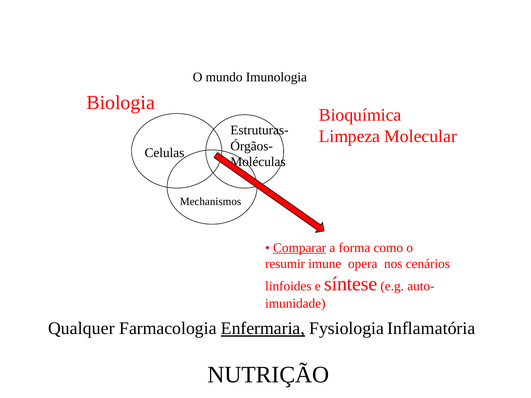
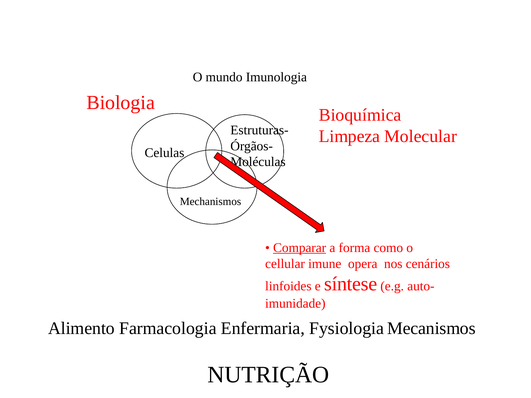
resumir: resumir -> cellular (285, 264)
Qualquer: Qualquer -> Alimento (81, 329)
Enfermaria underline: present -> none (263, 329)
Inflamatória: Inflamatória -> Mecanismos (431, 329)
